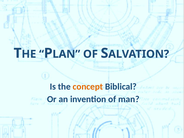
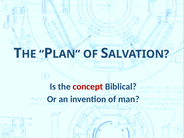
concept colour: orange -> red (88, 87)
